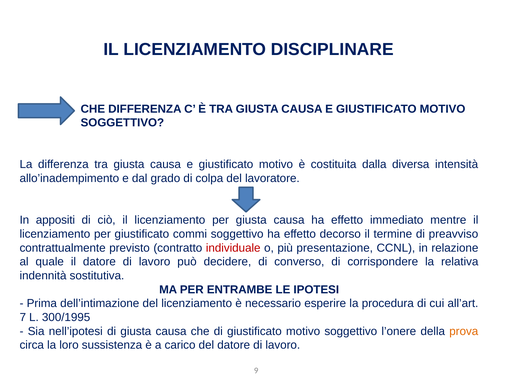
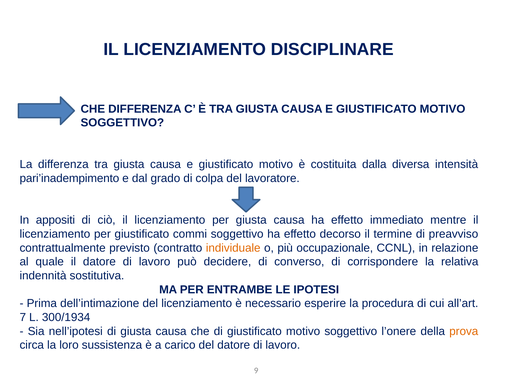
allo’inadempimento: allo’inadempimento -> pari’inadempimento (69, 179)
individuale colour: red -> orange (233, 248)
presentazione: presentazione -> occupazionale (335, 248)
300/1995: 300/1995 -> 300/1934 (66, 318)
